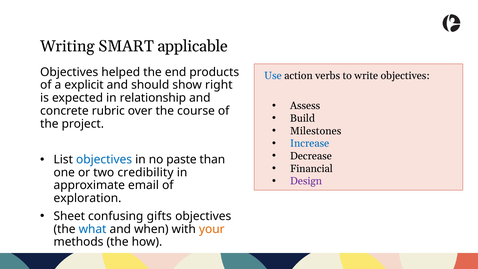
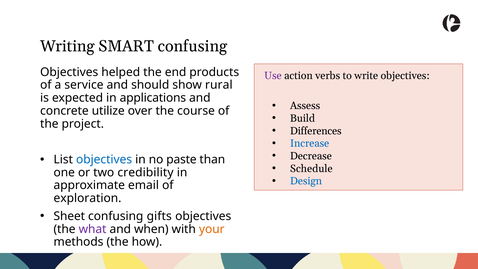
SMART applicable: applicable -> confusing (193, 46)
Use colour: blue -> purple (273, 76)
explicit: explicit -> service (84, 85)
right: right -> rural (219, 85)
relationship: relationship -> applications (153, 98)
rubric: rubric -> utilize (108, 111)
Milestones: Milestones -> Differences (316, 131)
Financial: Financial -> Schedule (311, 168)
Design colour: purple -> blue (306, 181)
what colour: blue -> purple (93, 229)
